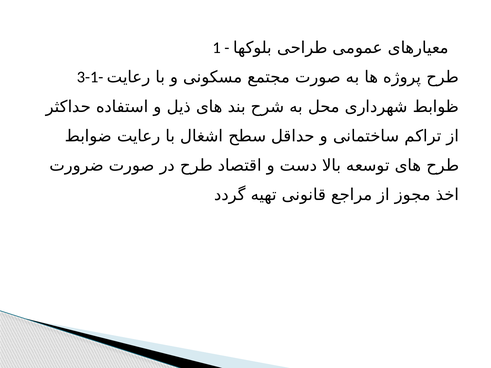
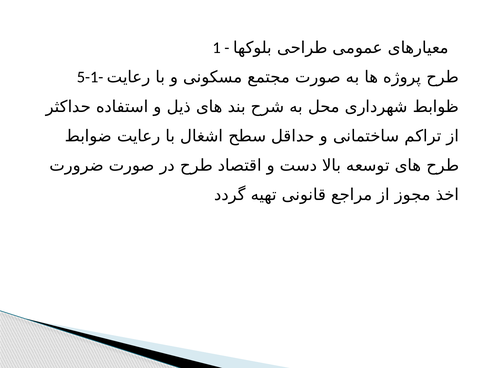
3-1-: 3-1- -> 5-1- (90, 77)
